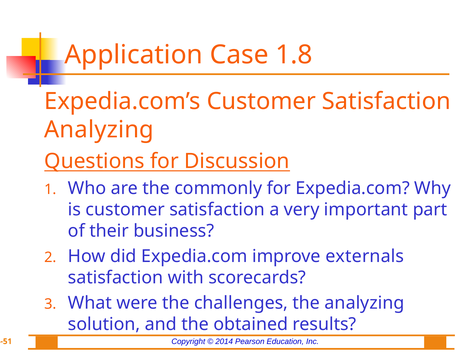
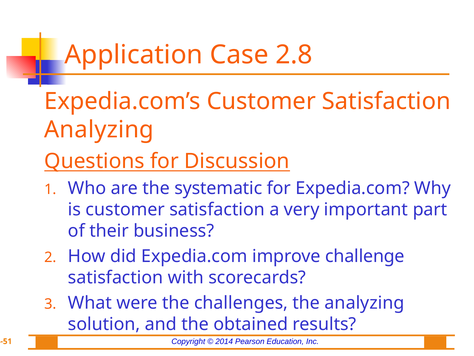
1.8: 1.8 -> 2.8 (294, 55)
commonly: commonly -> systematic (218, 188)
externals: externals -> challenge (365, 256)
